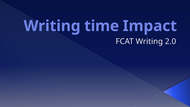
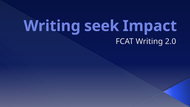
time: time -> seek (102, 26)
